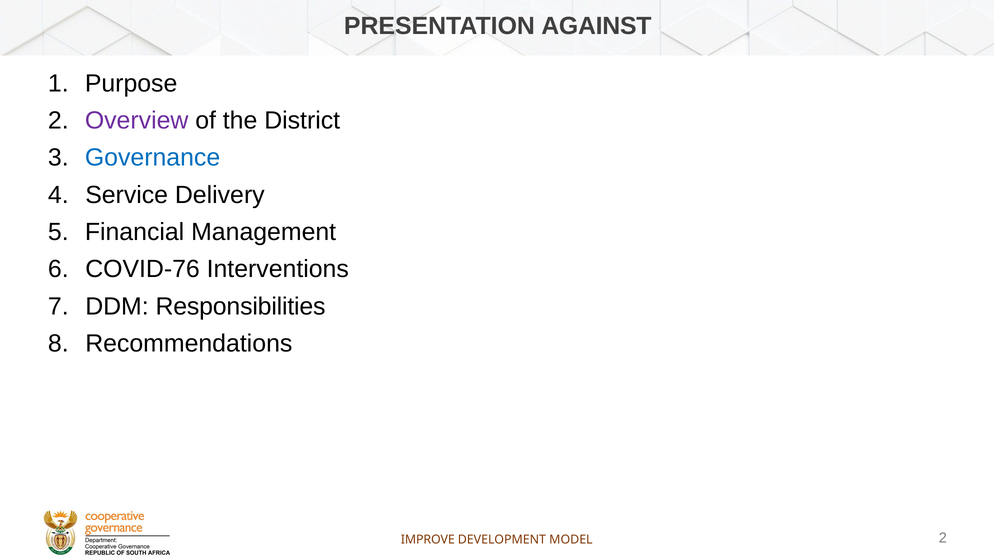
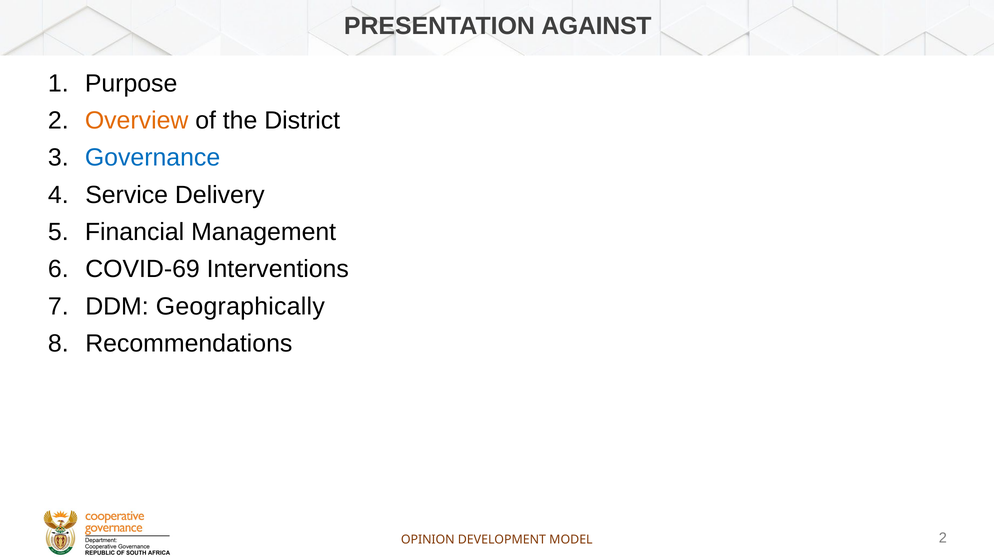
Overview colour: purple -> orange (137, 121)
COVID-76: COVID-76 -> COVID-69 (143, 269)
Responsibilities: Responsibilities -> Geographically (240, 306)
IMPROVE: IMPROVE -> OPINION (428, 540)
